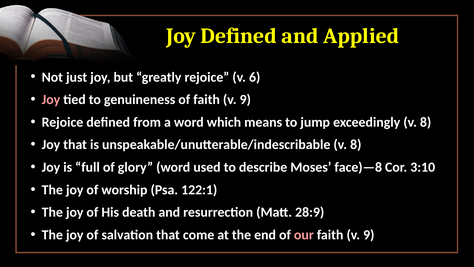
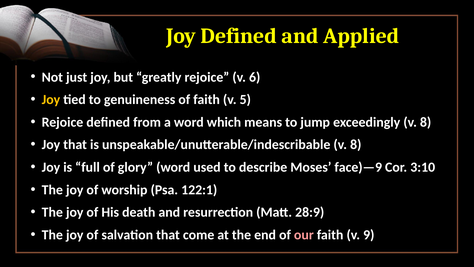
Joy colour: pink -> yellow (51, 100)
of faith v 9: 9 -> 5 (245, 100)
face)—8: face)—8 -> face)—9 (358, 167)
